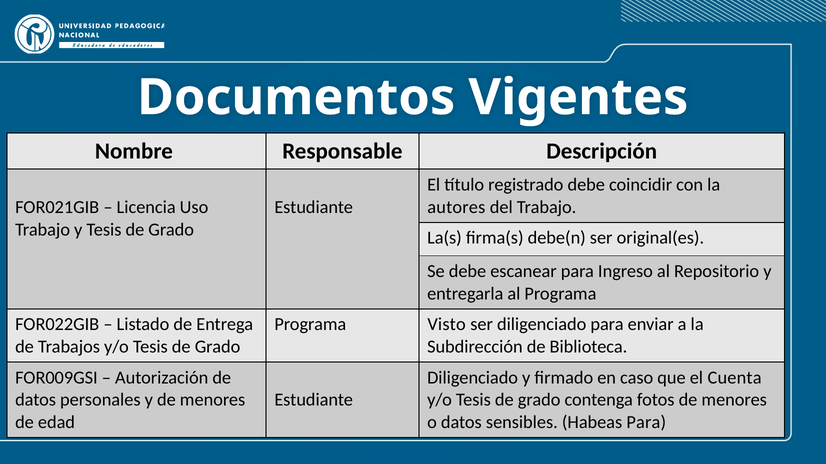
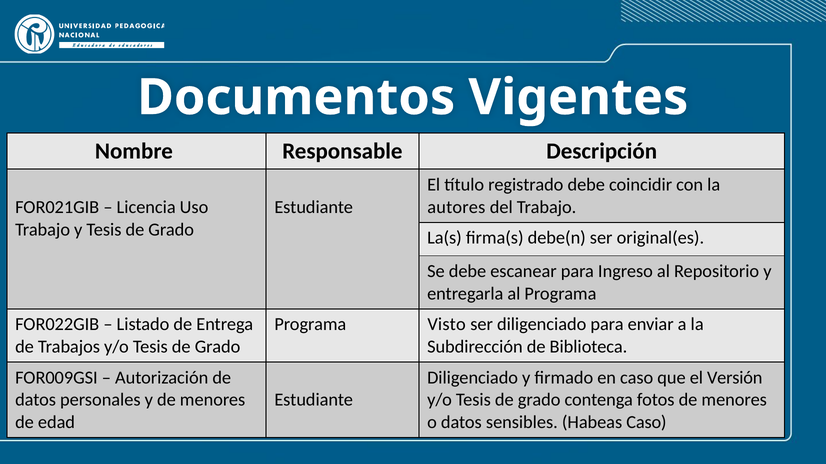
Cuenta: Cuenta -> Versión (735, 378)
Habeas Para: Para -> Caso (646, 423)
